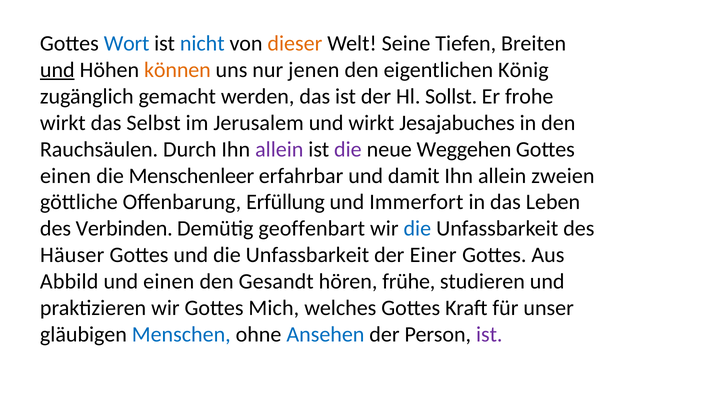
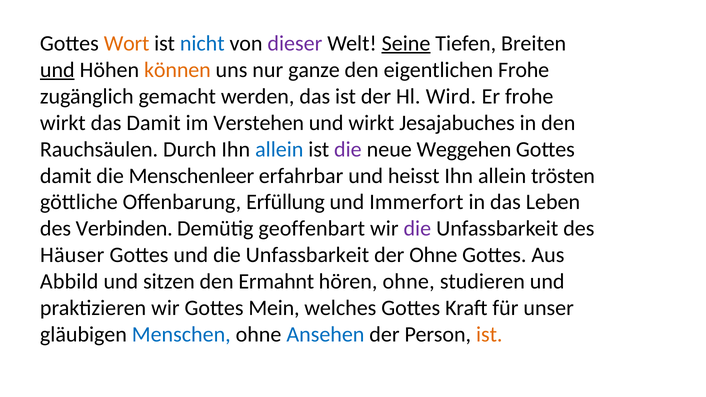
Wort colour: blue -> orange (127, 43)
dieser colour: orange -> purple (295, 43)
Seine underline: none -> present (406, 43)
jenen: jenen -> ganze (314, 70)
eigentlichen König: König -> Frohe (524, 70)
Sollst: Sollst -> Wird (451, 96)
das Selbst: Selbst -> Damit (154, 123)
Jerusalem: Jerusalem -> Verstehen (259, 123)
allein colour: purple -> blue (279, 149)
einen: einen -> damit (66, 176)
damit: damit -> heisst (414, 176)
zweien: zweien -> trösten (563, 176)
die colour: blue -> purple (417, 229)
der Einer: Einer -> Ohne (433, 255)
und einen: einen -> sitzen (169, 282)
Gesandt: Gesandt -> Ermahnt (276, 282)
hören frühe: frühe -> ohne (409, 282)
Mich: Mich -> Mein (274, 308)
ist colour: purple -> orange (489, 335)
